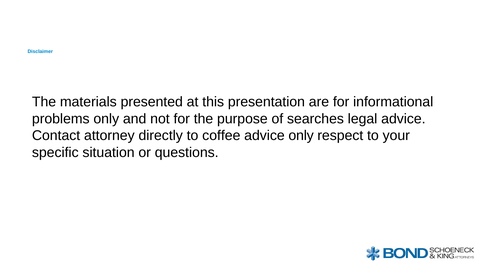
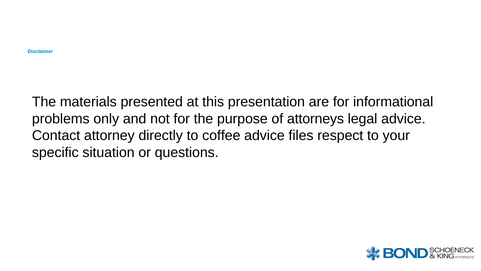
searches: searches -> attorneys (316, 119)
advice only: only -> files (301, 135)
